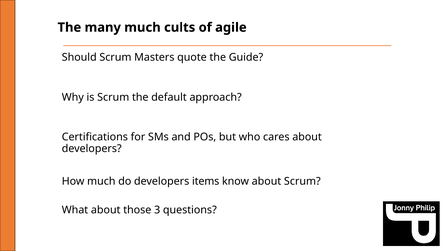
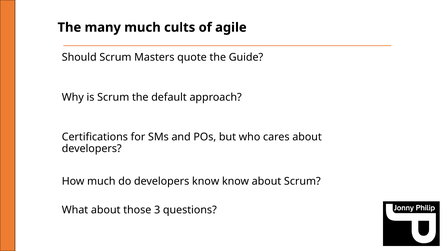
developers items: items -> know (206, 181)
